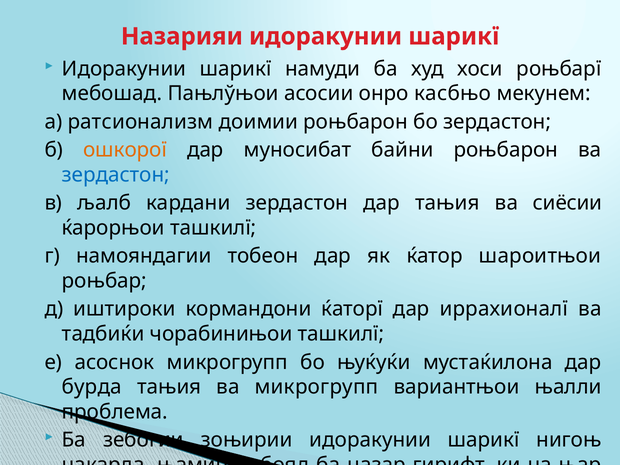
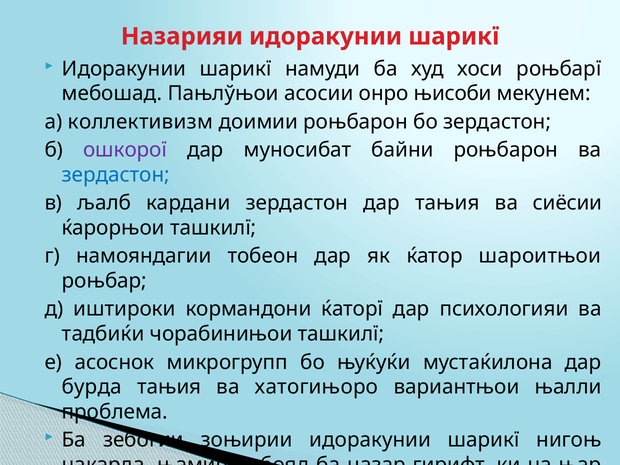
касбњо: касбњо -> њисоби (453, 94)
ратсионализм: ратсионализм -> коллективизм (140, 122)
ошкорої colour: orange -> purple (125, 150)
иррахионалї: иррахионалї -> психологияи (504, 309)
ва микрогрупп: микрогрупп -> хатогињоро (317, 387)
